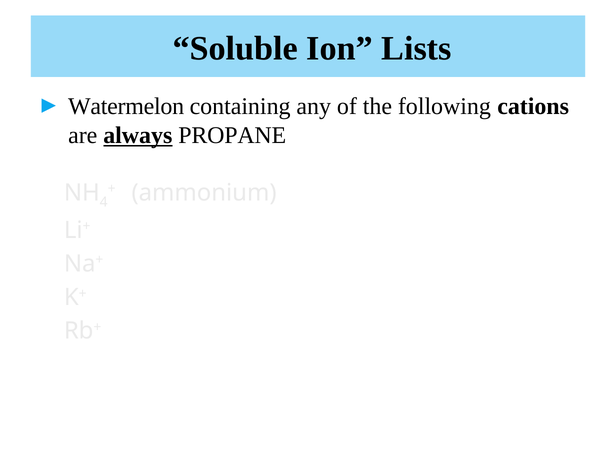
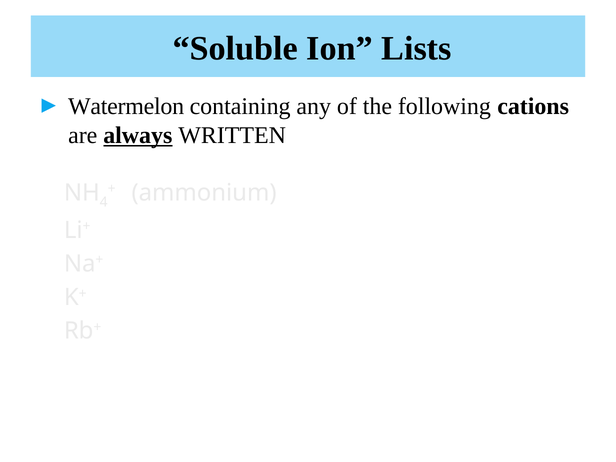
PROPANE: PROPANE -> WRITTEN (232, 135)
